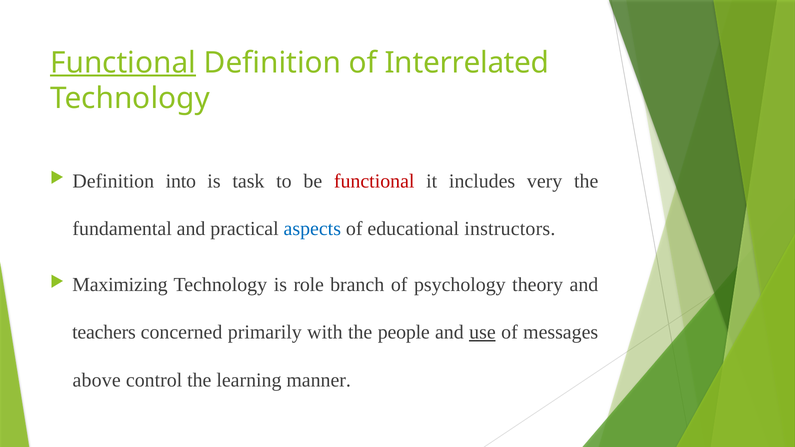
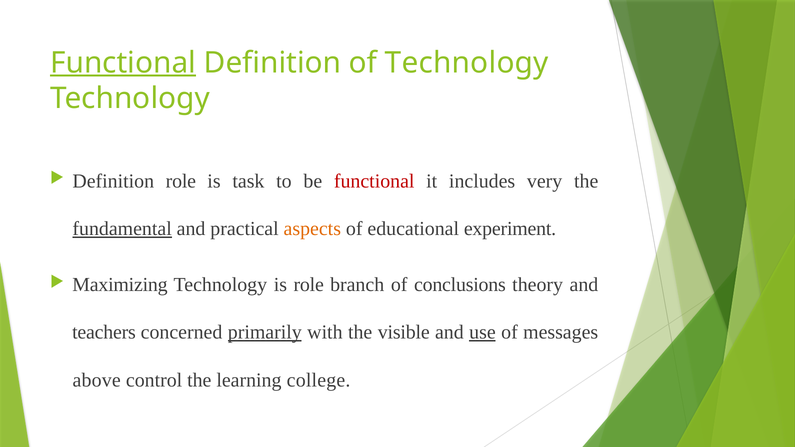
of Interrelated: Interrelated -> Technology (467, 63)
Definition into: into -> role (181, 181)
fundamental underline: none -> present (122, 229)
aspects colour: blue -> orange (312, 229)
instructors: instructors -> experiment (510, 229)
psychology: psychology -> conclusions (460, 285)
primarily underline: none -> present (265, 332)
people: people -> visible (404, 332)
manner: manner -> college (319, 380)
